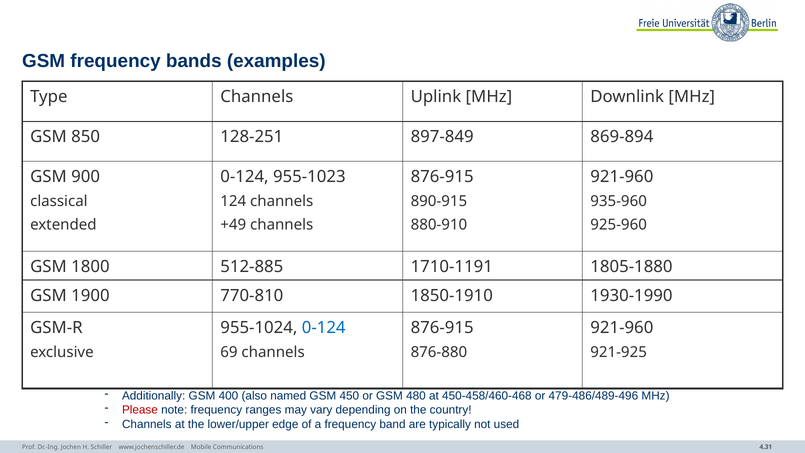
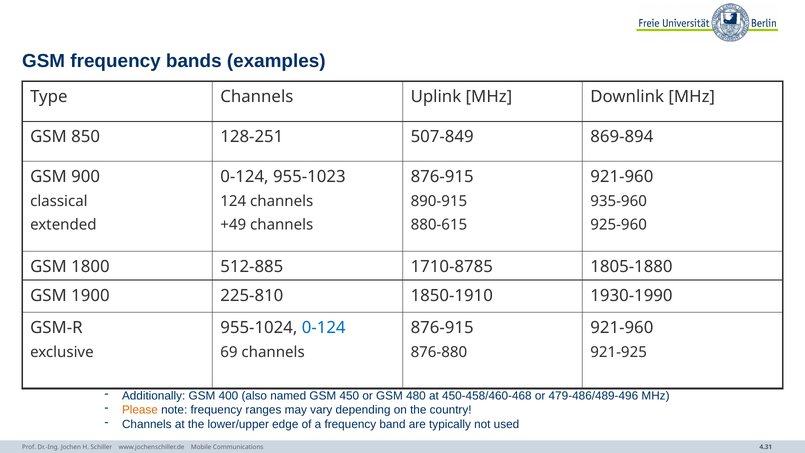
897-849: 897-849 -> 507-849 (442, 137)
880-910: 880-910 -> 880-615 (439, 225)
1710-1191: 1710-1191 -> 1710-8785 (452, 266)
770-810: 770-810 -> 225-810 (252, 295)
Please colour: red -> orange (140, 410)
